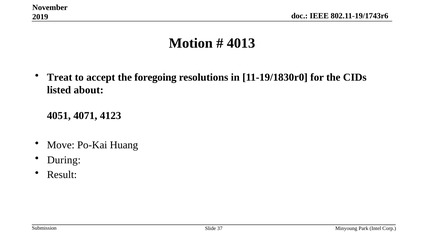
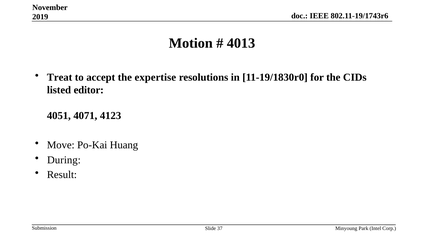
foregoing: foregoing -> expertise (155, 78)
about: about -> editor (89, 90)
